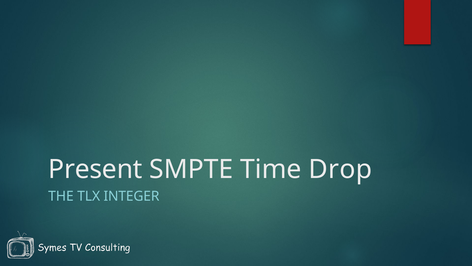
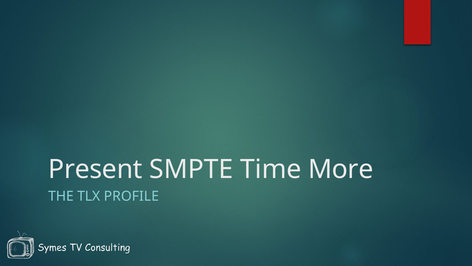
Drop: Drop -> More (341, 169)
INTEGER: INTEGER -> PROFILE (131, 196)
